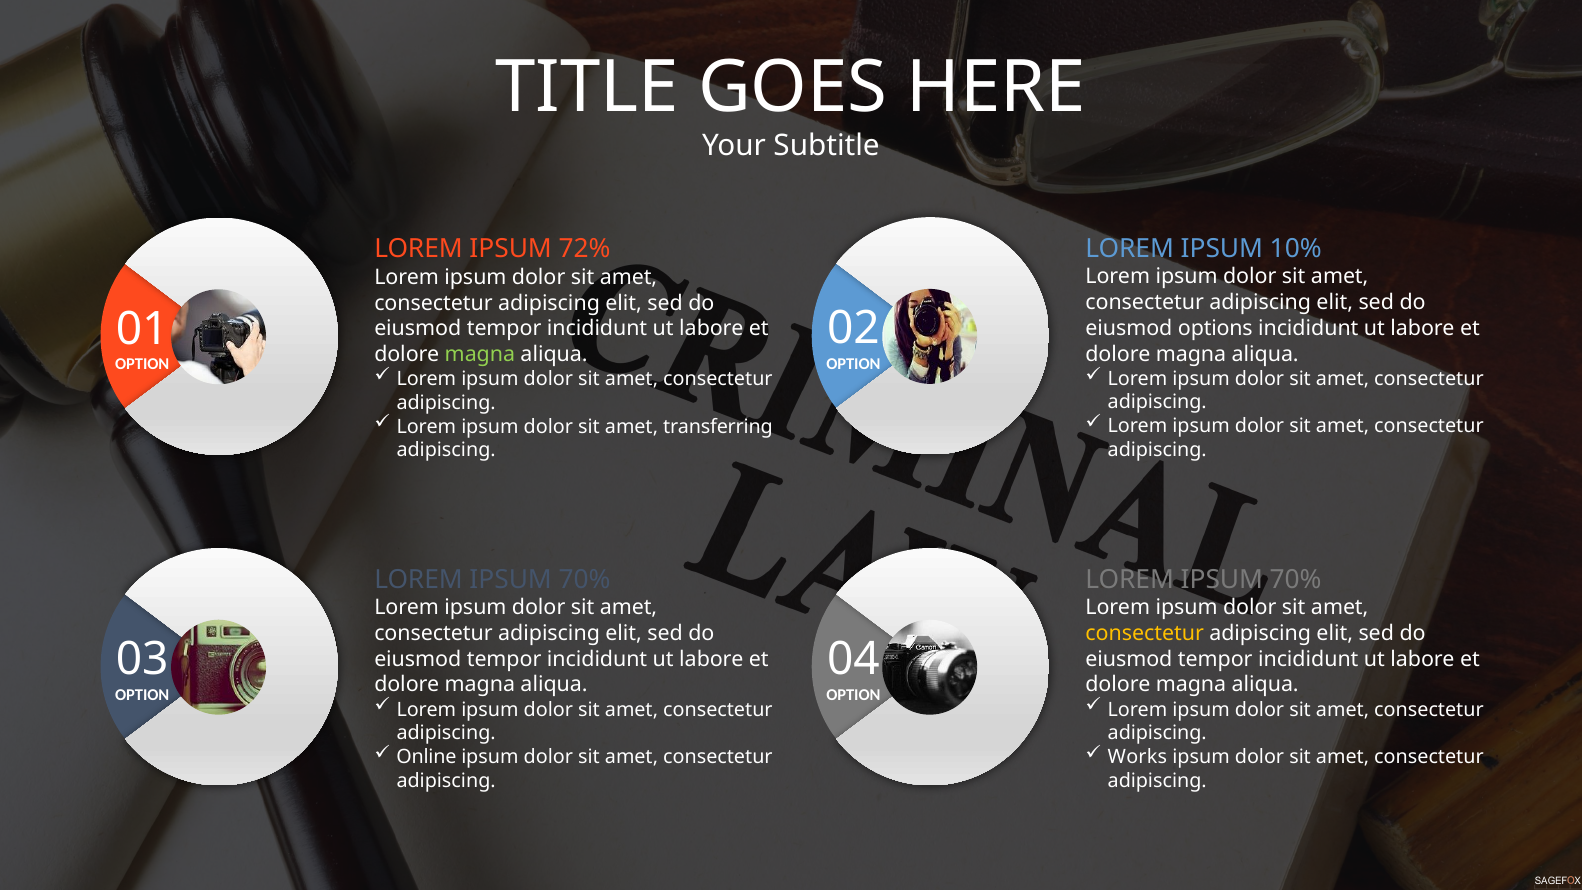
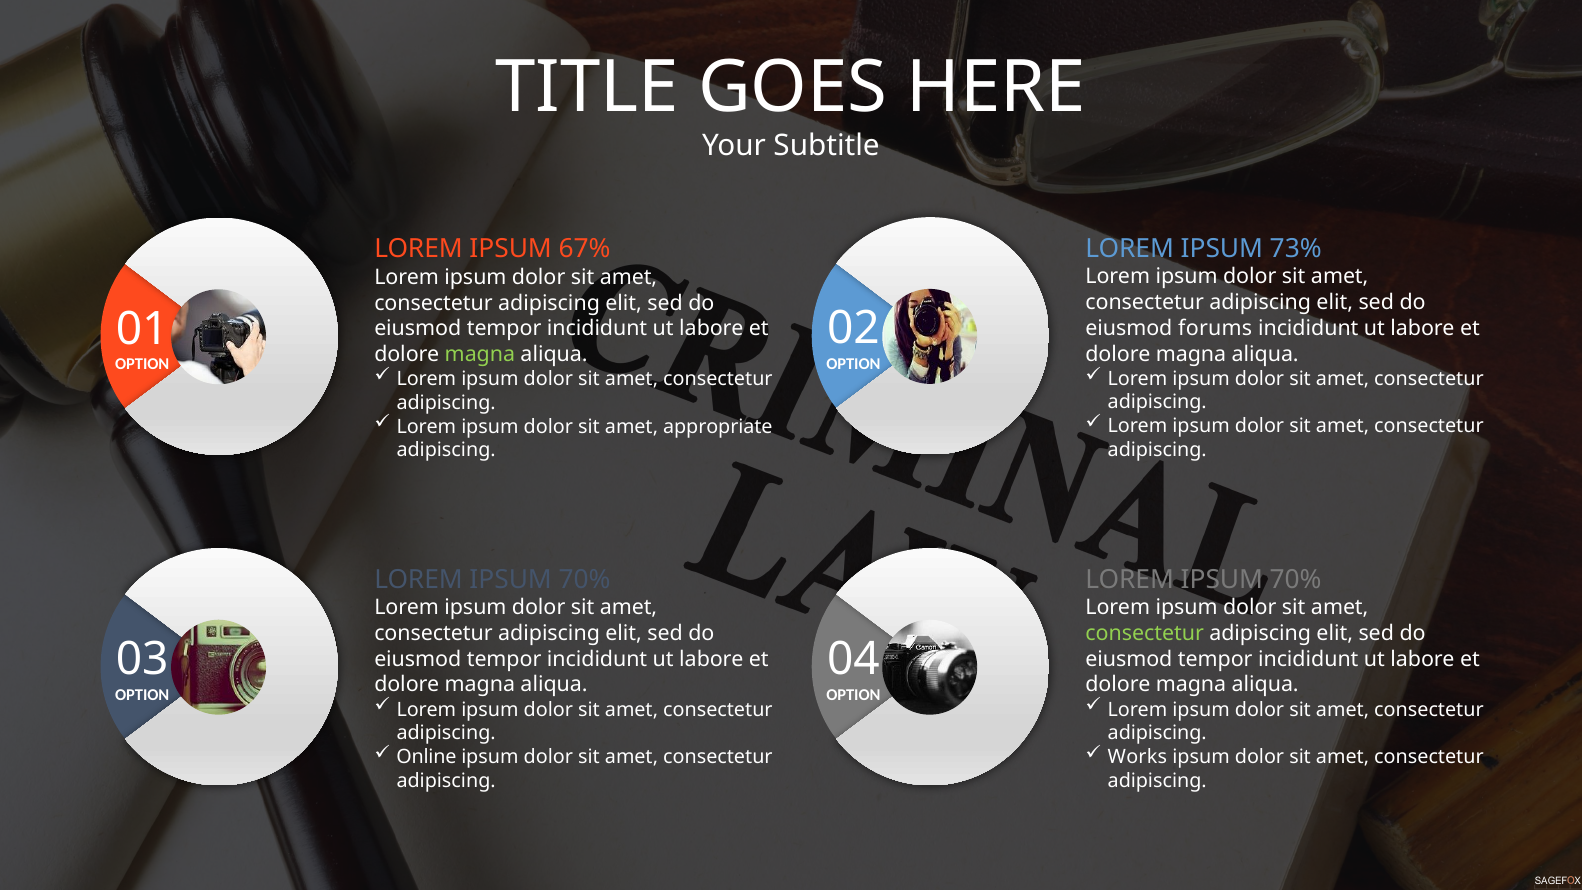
10%: 10% -> 73% (1296, 248)
72%: 72% -> 67% (585, 249)
options: options -> forums (1215, 328)
transferring: transferring -> appropriate (718, 426)
consectetur colour: yellow -> light green (1145, 633)
